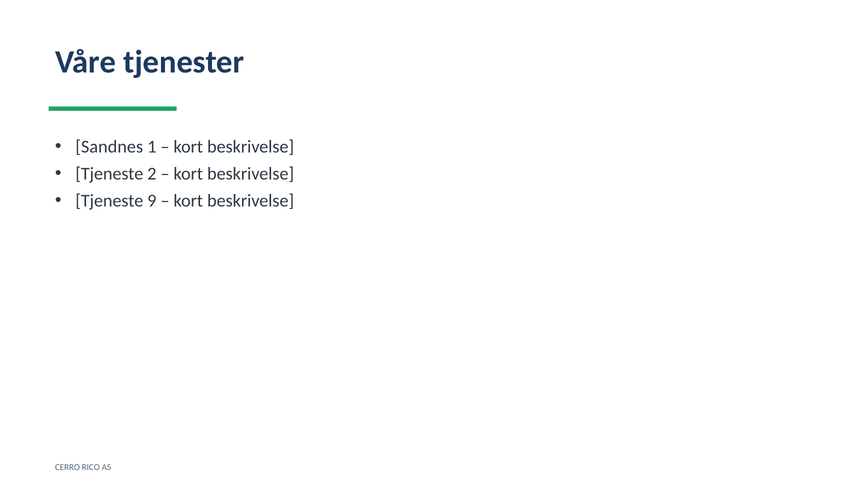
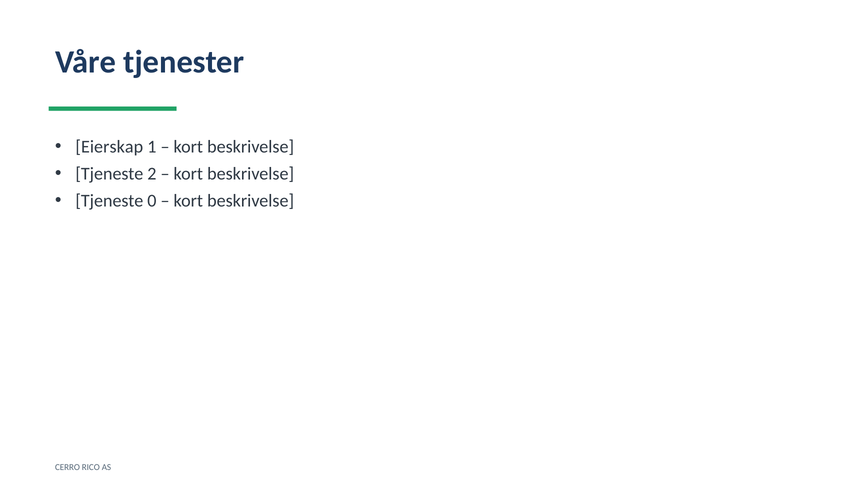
Sandnes: Sandnes -> Eierskap (109, 147)
9: 9 -> 0 (152, 201)
